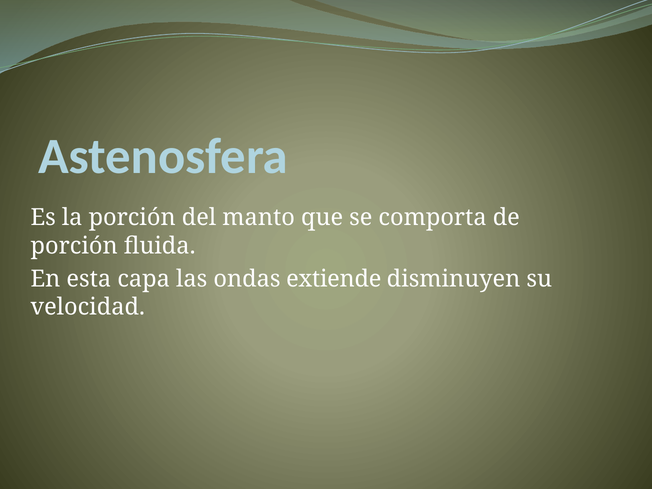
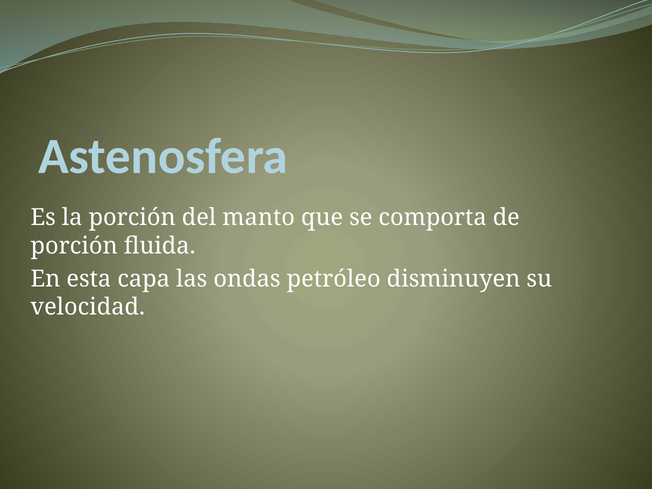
extiende: extiende -> petróleo (334, 279)
